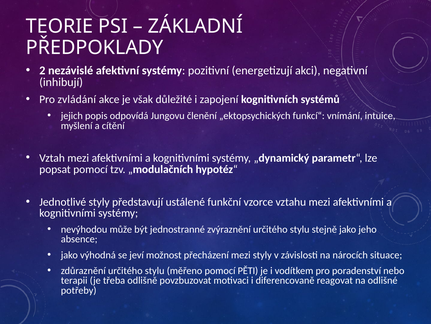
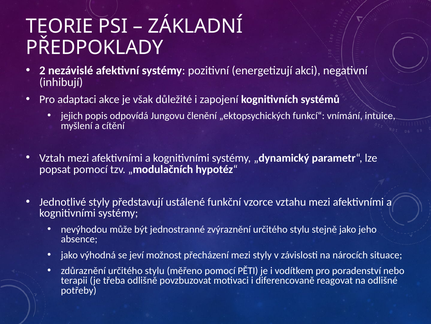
zvládání: zvládání -> adaptaci (77, 99)
